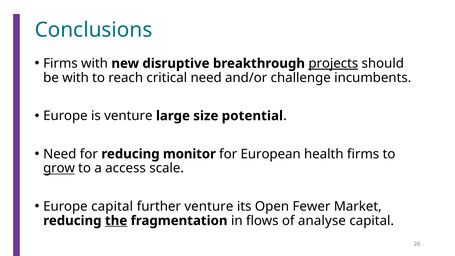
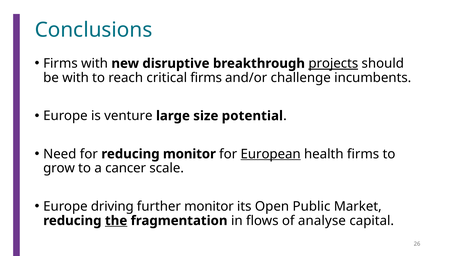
critical need: need -> firms (206, 78)
European underline: none -> present (271, 154)
grow underline: present -> none (59, 168)
access: access -> cancer (126, 168)
Europe capital: capital -> driving (112, 206)
further venture: venture -> monitor (209, 206)
Fewer: Fewer -> Public (311, 206)
